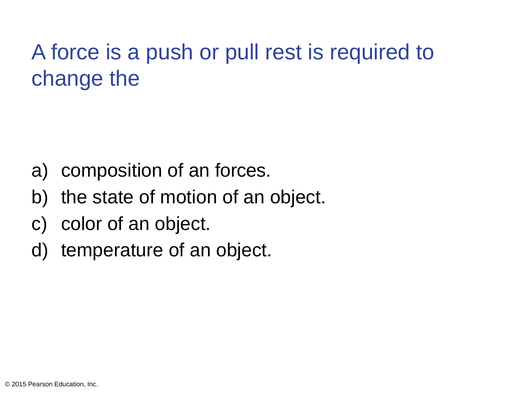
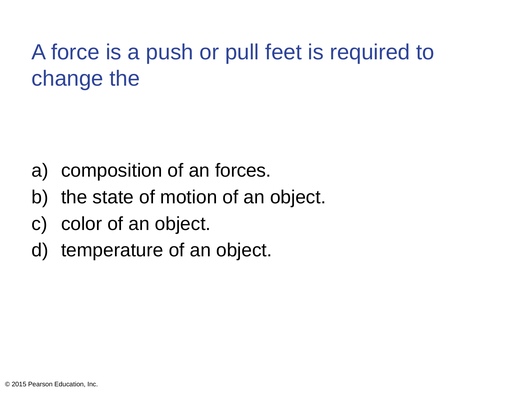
rest: rest -> feet (284, 52)
